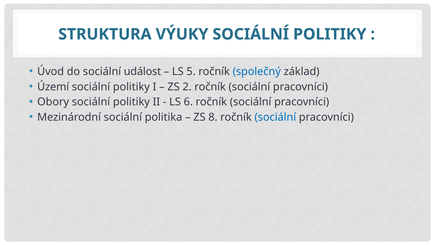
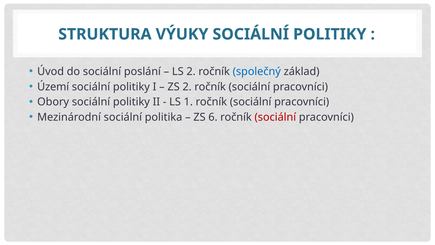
událost: událost -> poslání (142, 71)
LS 5: 5 -> 2 (191, 71)
6: 6 -> 1 (188, 102)
8: 8 -> 6 (213, 117)
sociální colour: blue -> red (275, 117)
